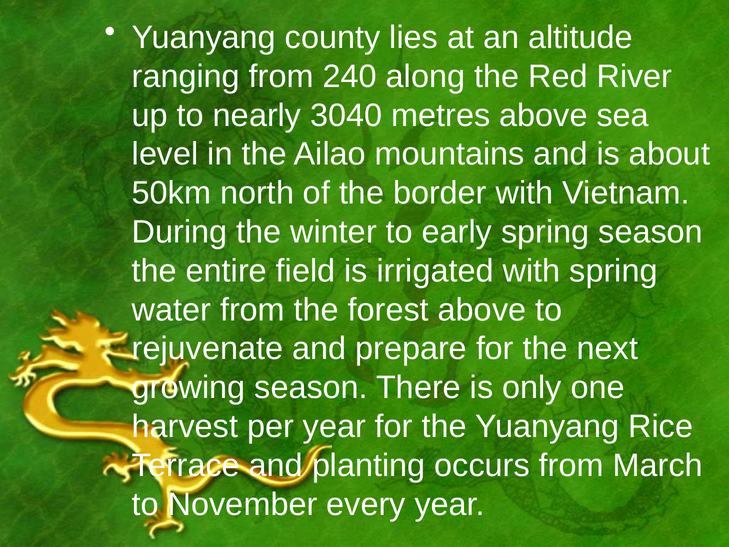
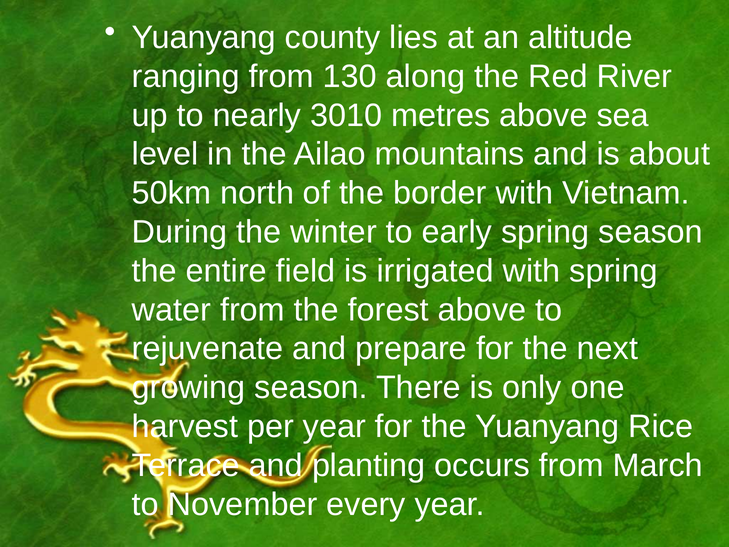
240: 240 -> 130 (350, 76)
3040: 3040 -> 3010 (346, 115)
